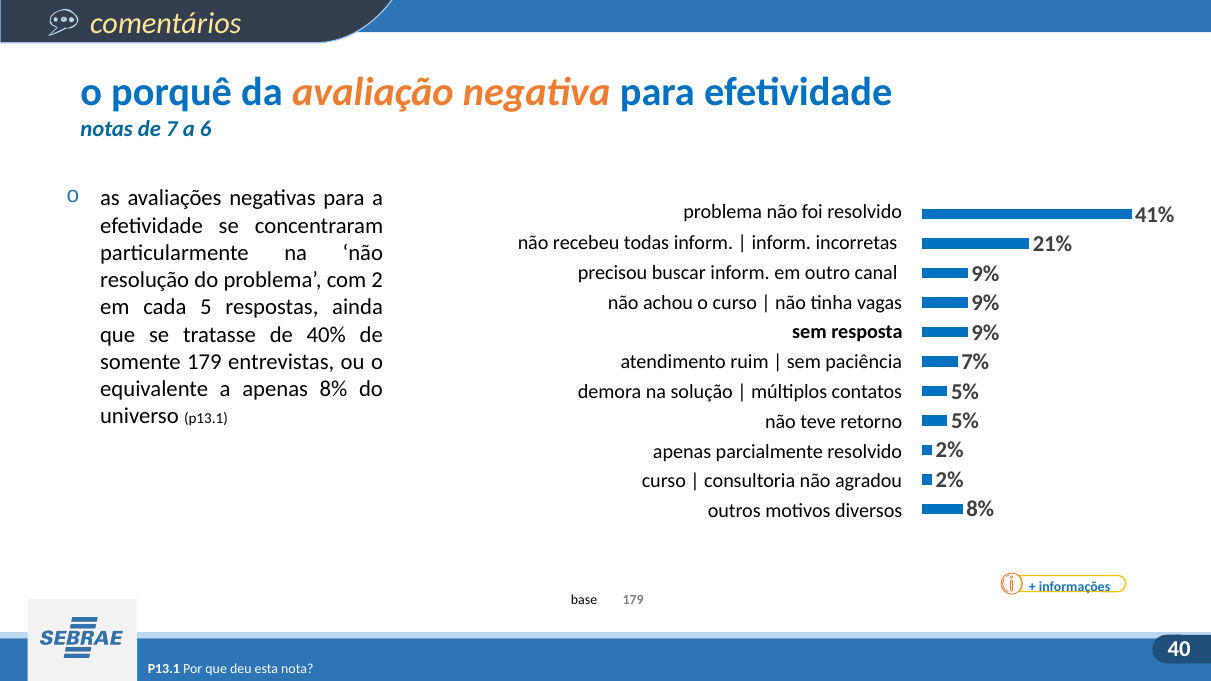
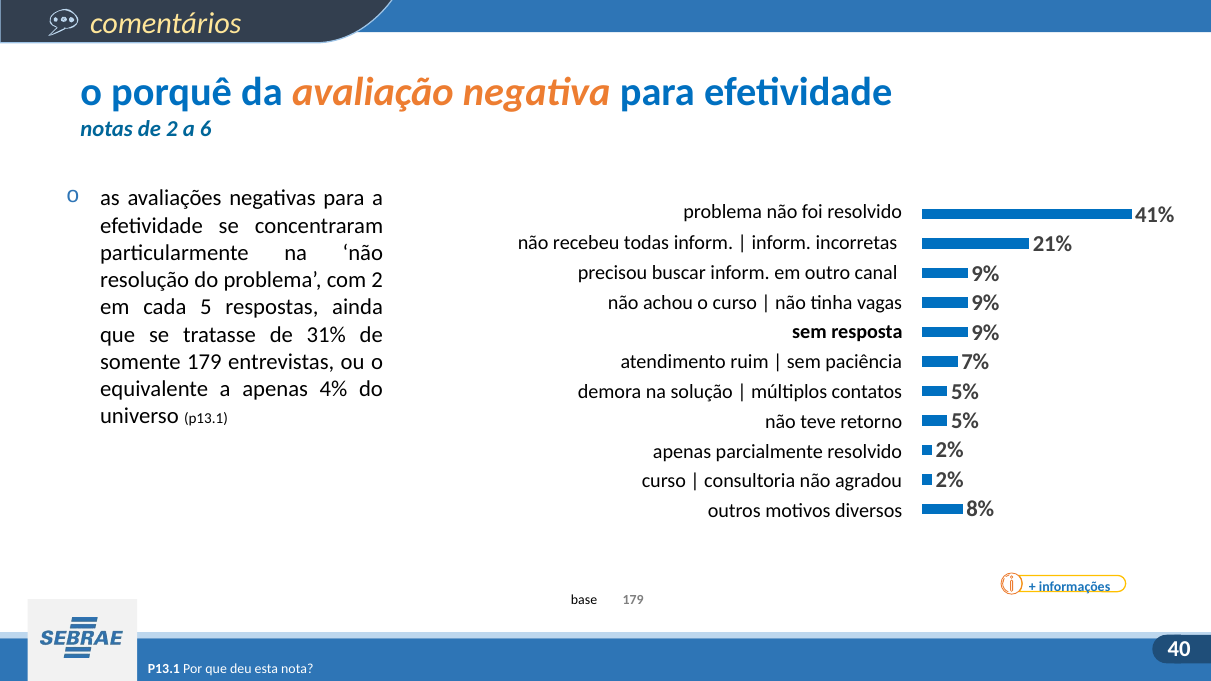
de 7: 7 -> 2 (172, 129)
40%: 40% -> 31% (326, 335)
apenas 8%: 8% -> 4% (334, 389)
